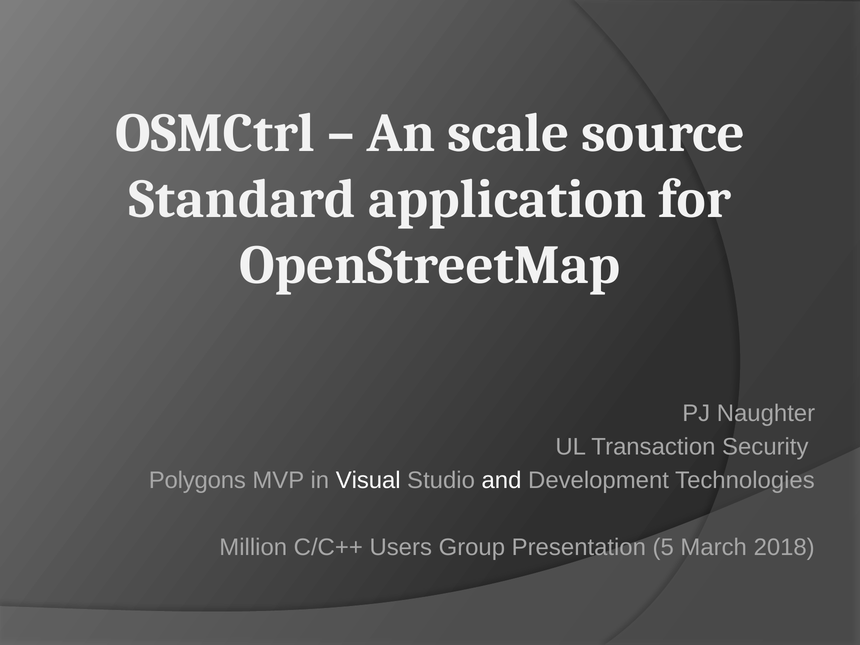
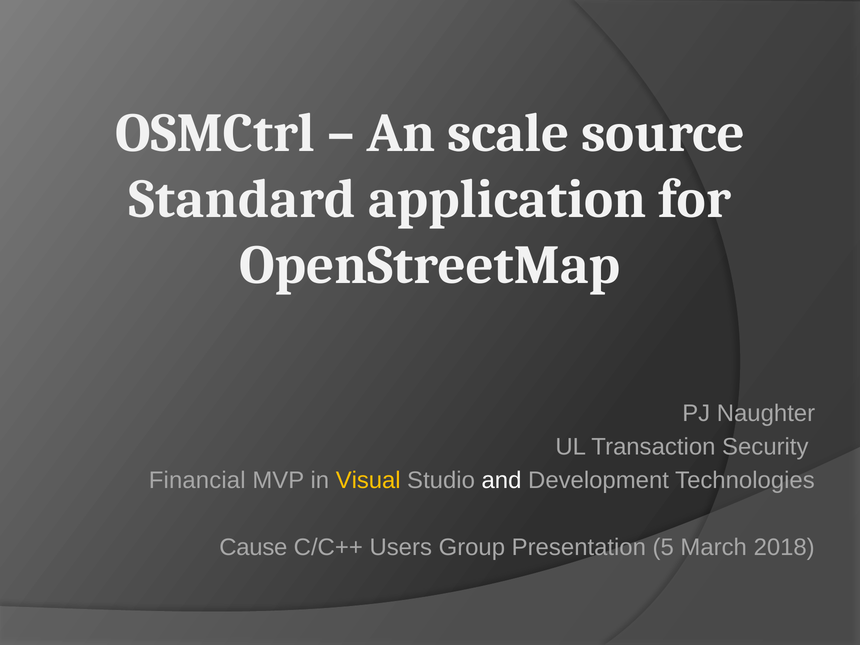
Polygons: Polygons -> Financial (197, 480)
Visual colour: white -> yellow (368, 480)
Million: Million -> Cause (253, 547)
